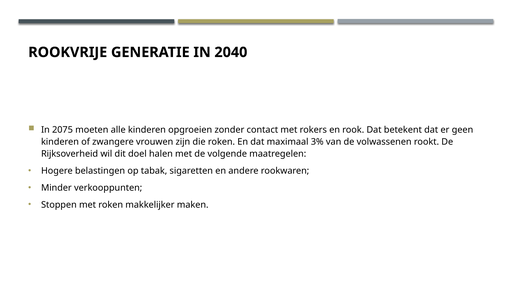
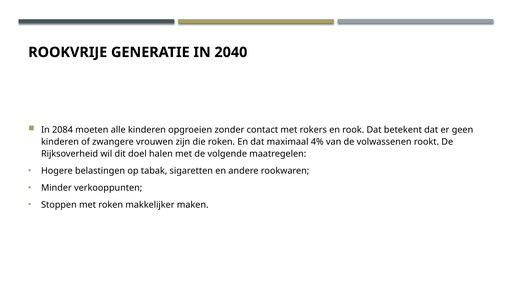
2075: 2075 -> 2084 (62, 130)
3%: 3% -> 4% (317, 142)
